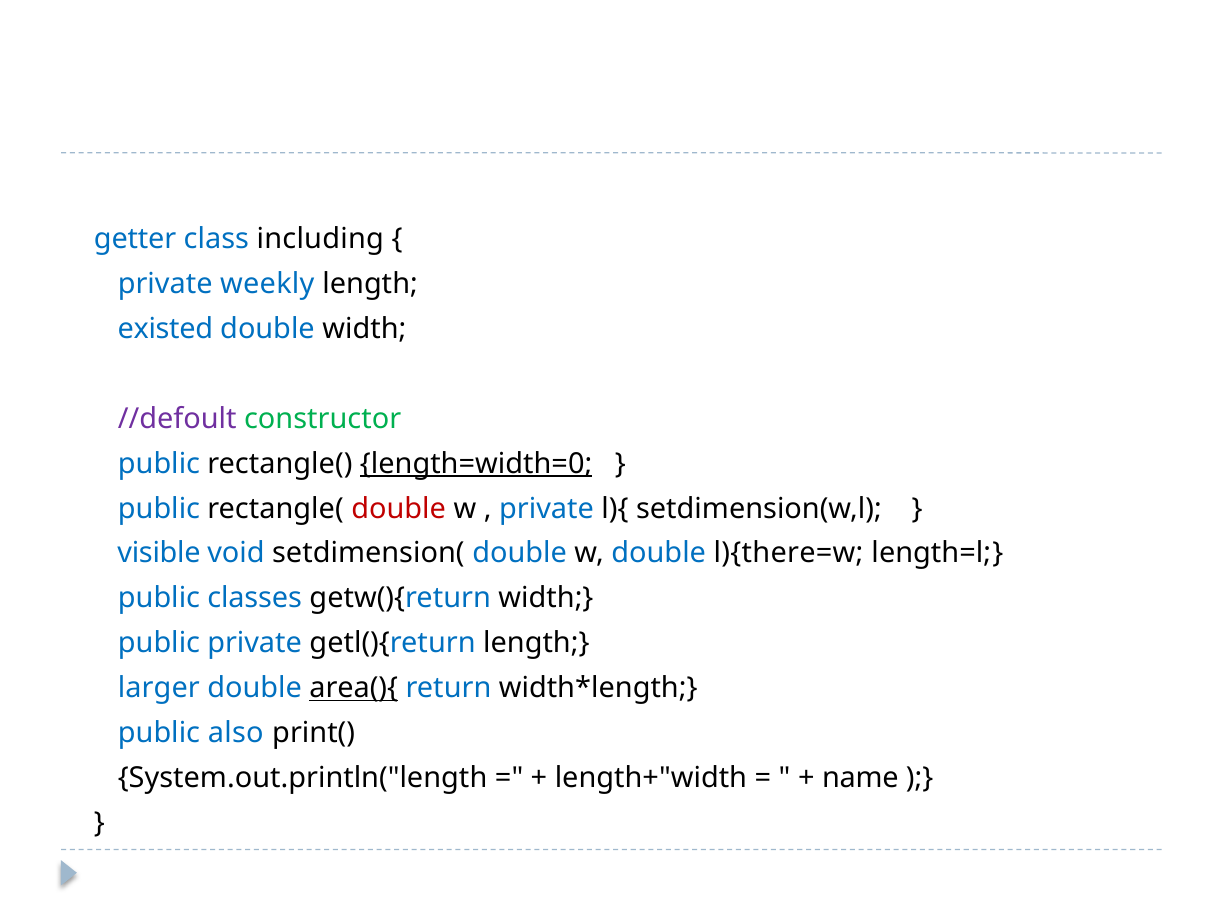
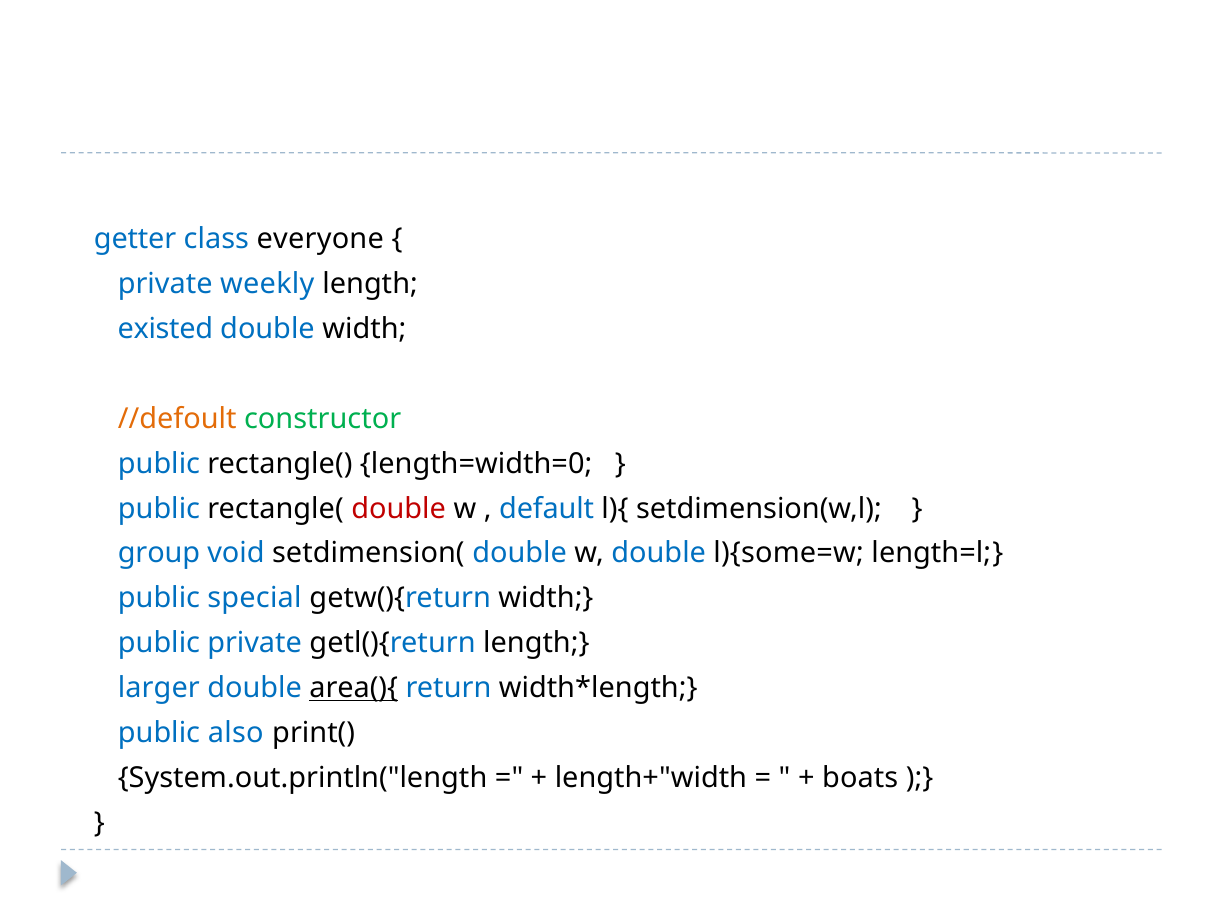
including: including -> everyone (320, 239)
//defoult colour: purple -> orange (177, 419)
length=width=0 underline: present -> none (476, 464)
private: private -> default (547, 509)
visible: visible -> group (159, 554)
l){there=w: l){there=w -> l){some=w (789, 554)
classes: classes -> special (254, 598)
name: name -> boats (860, 778)
